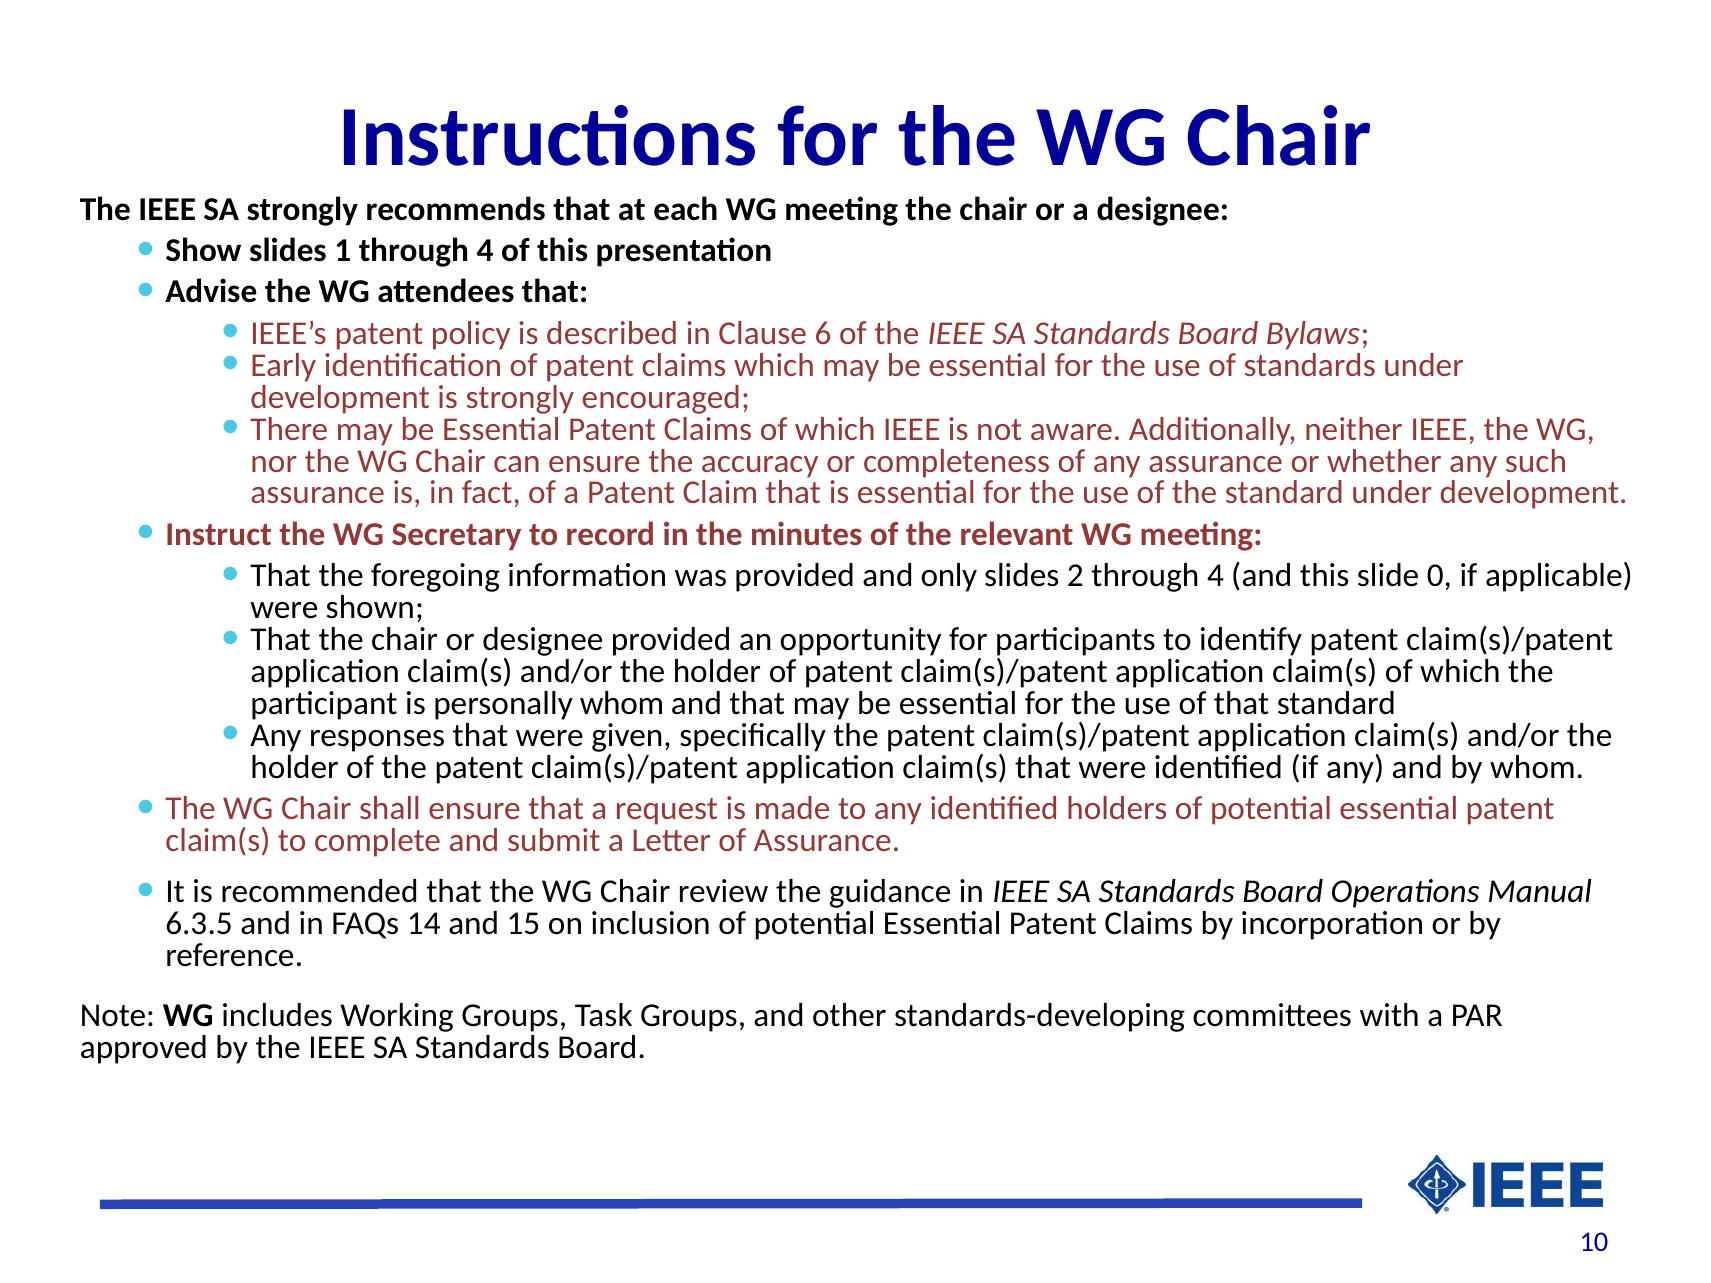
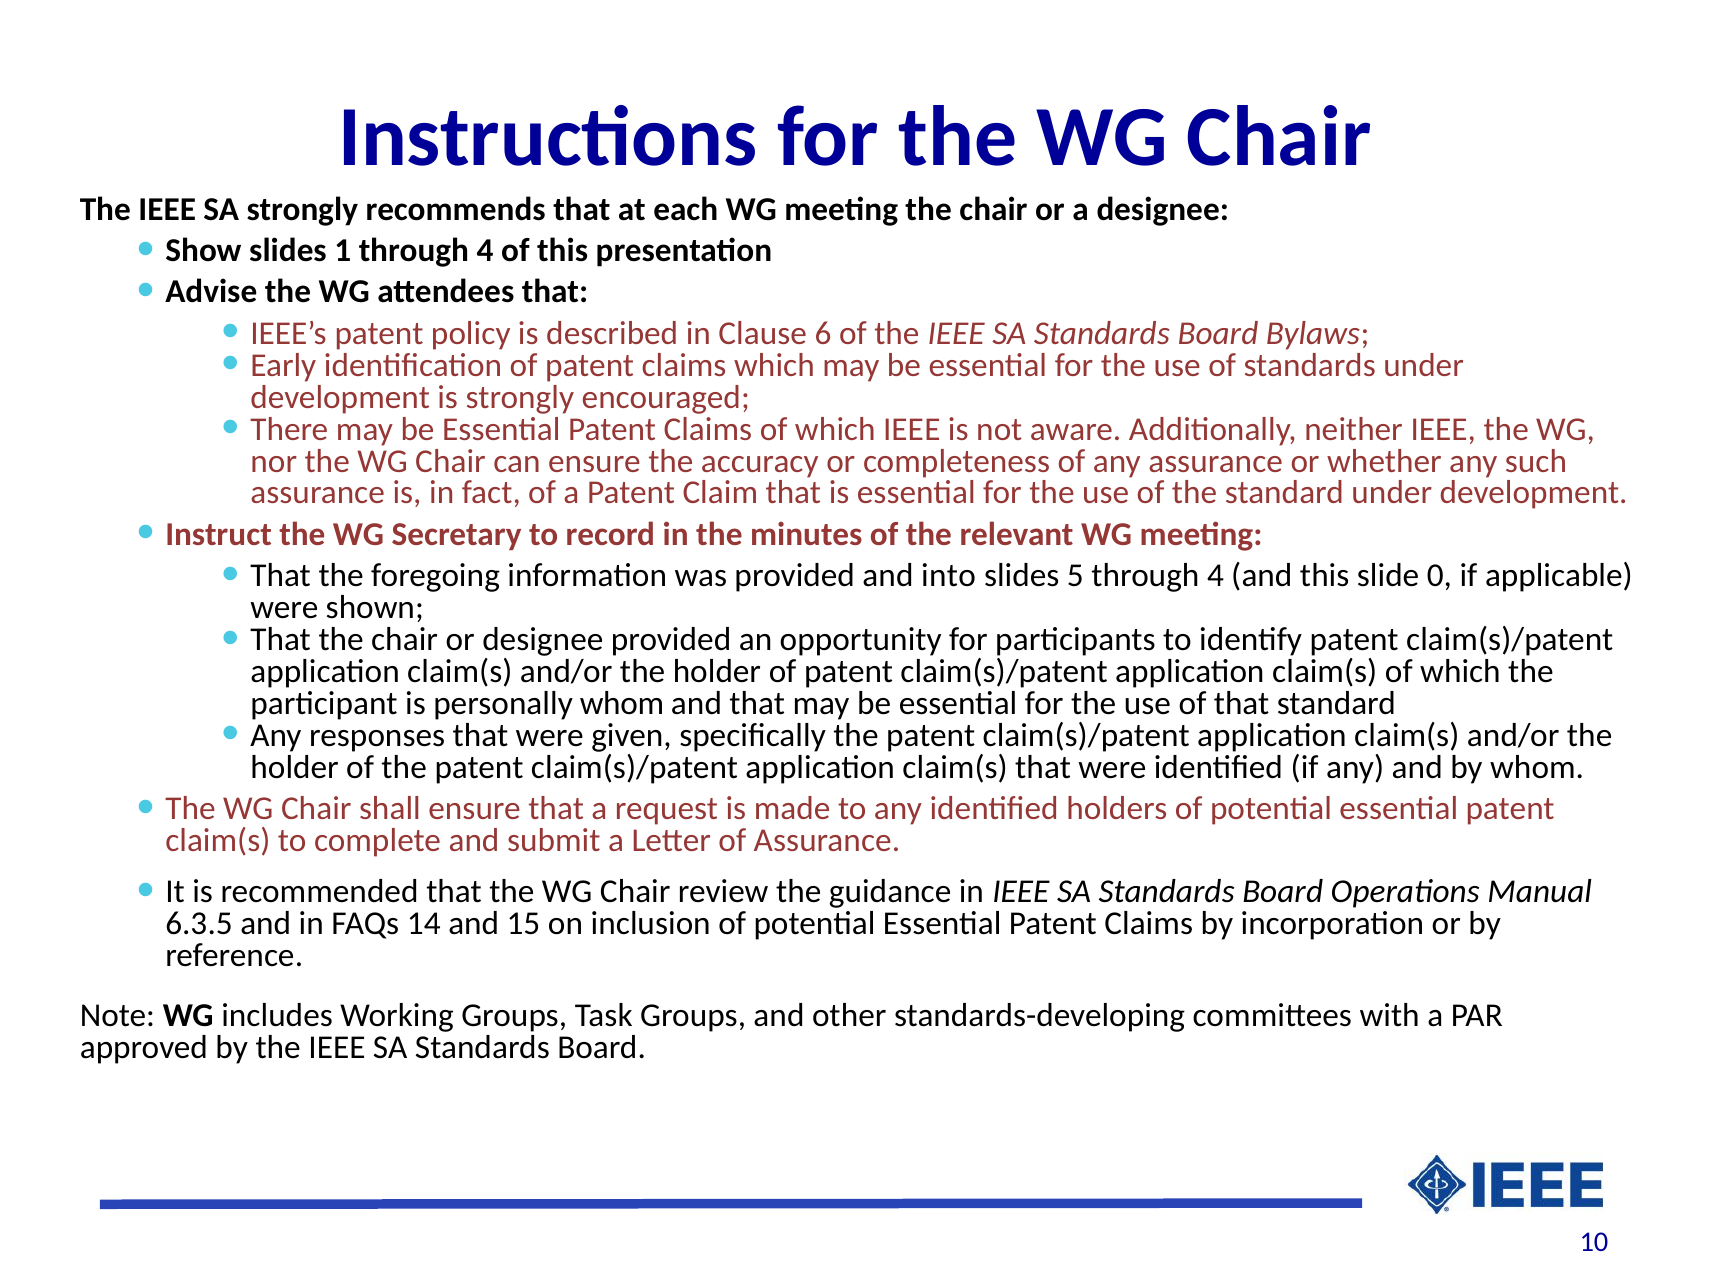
only: only -> into (949, 576)
2: 2 -> 5 (1075, 576)
